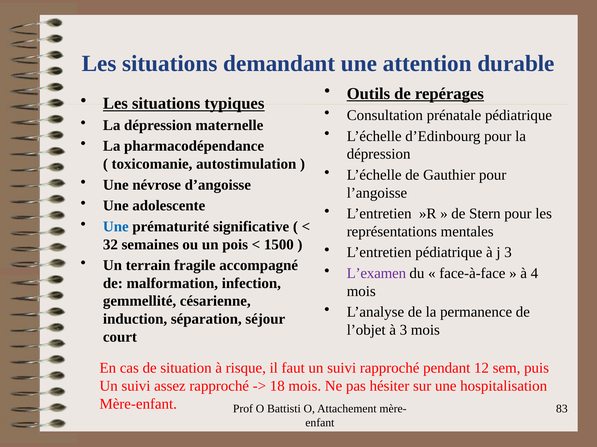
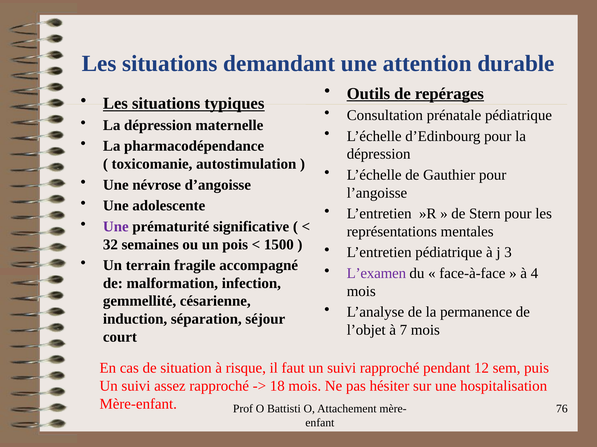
Une colour: blue -> purple (116, 227)
à 3: 3 -> 7 (403, 330)
83: 83 -> 76 (562, 409)
